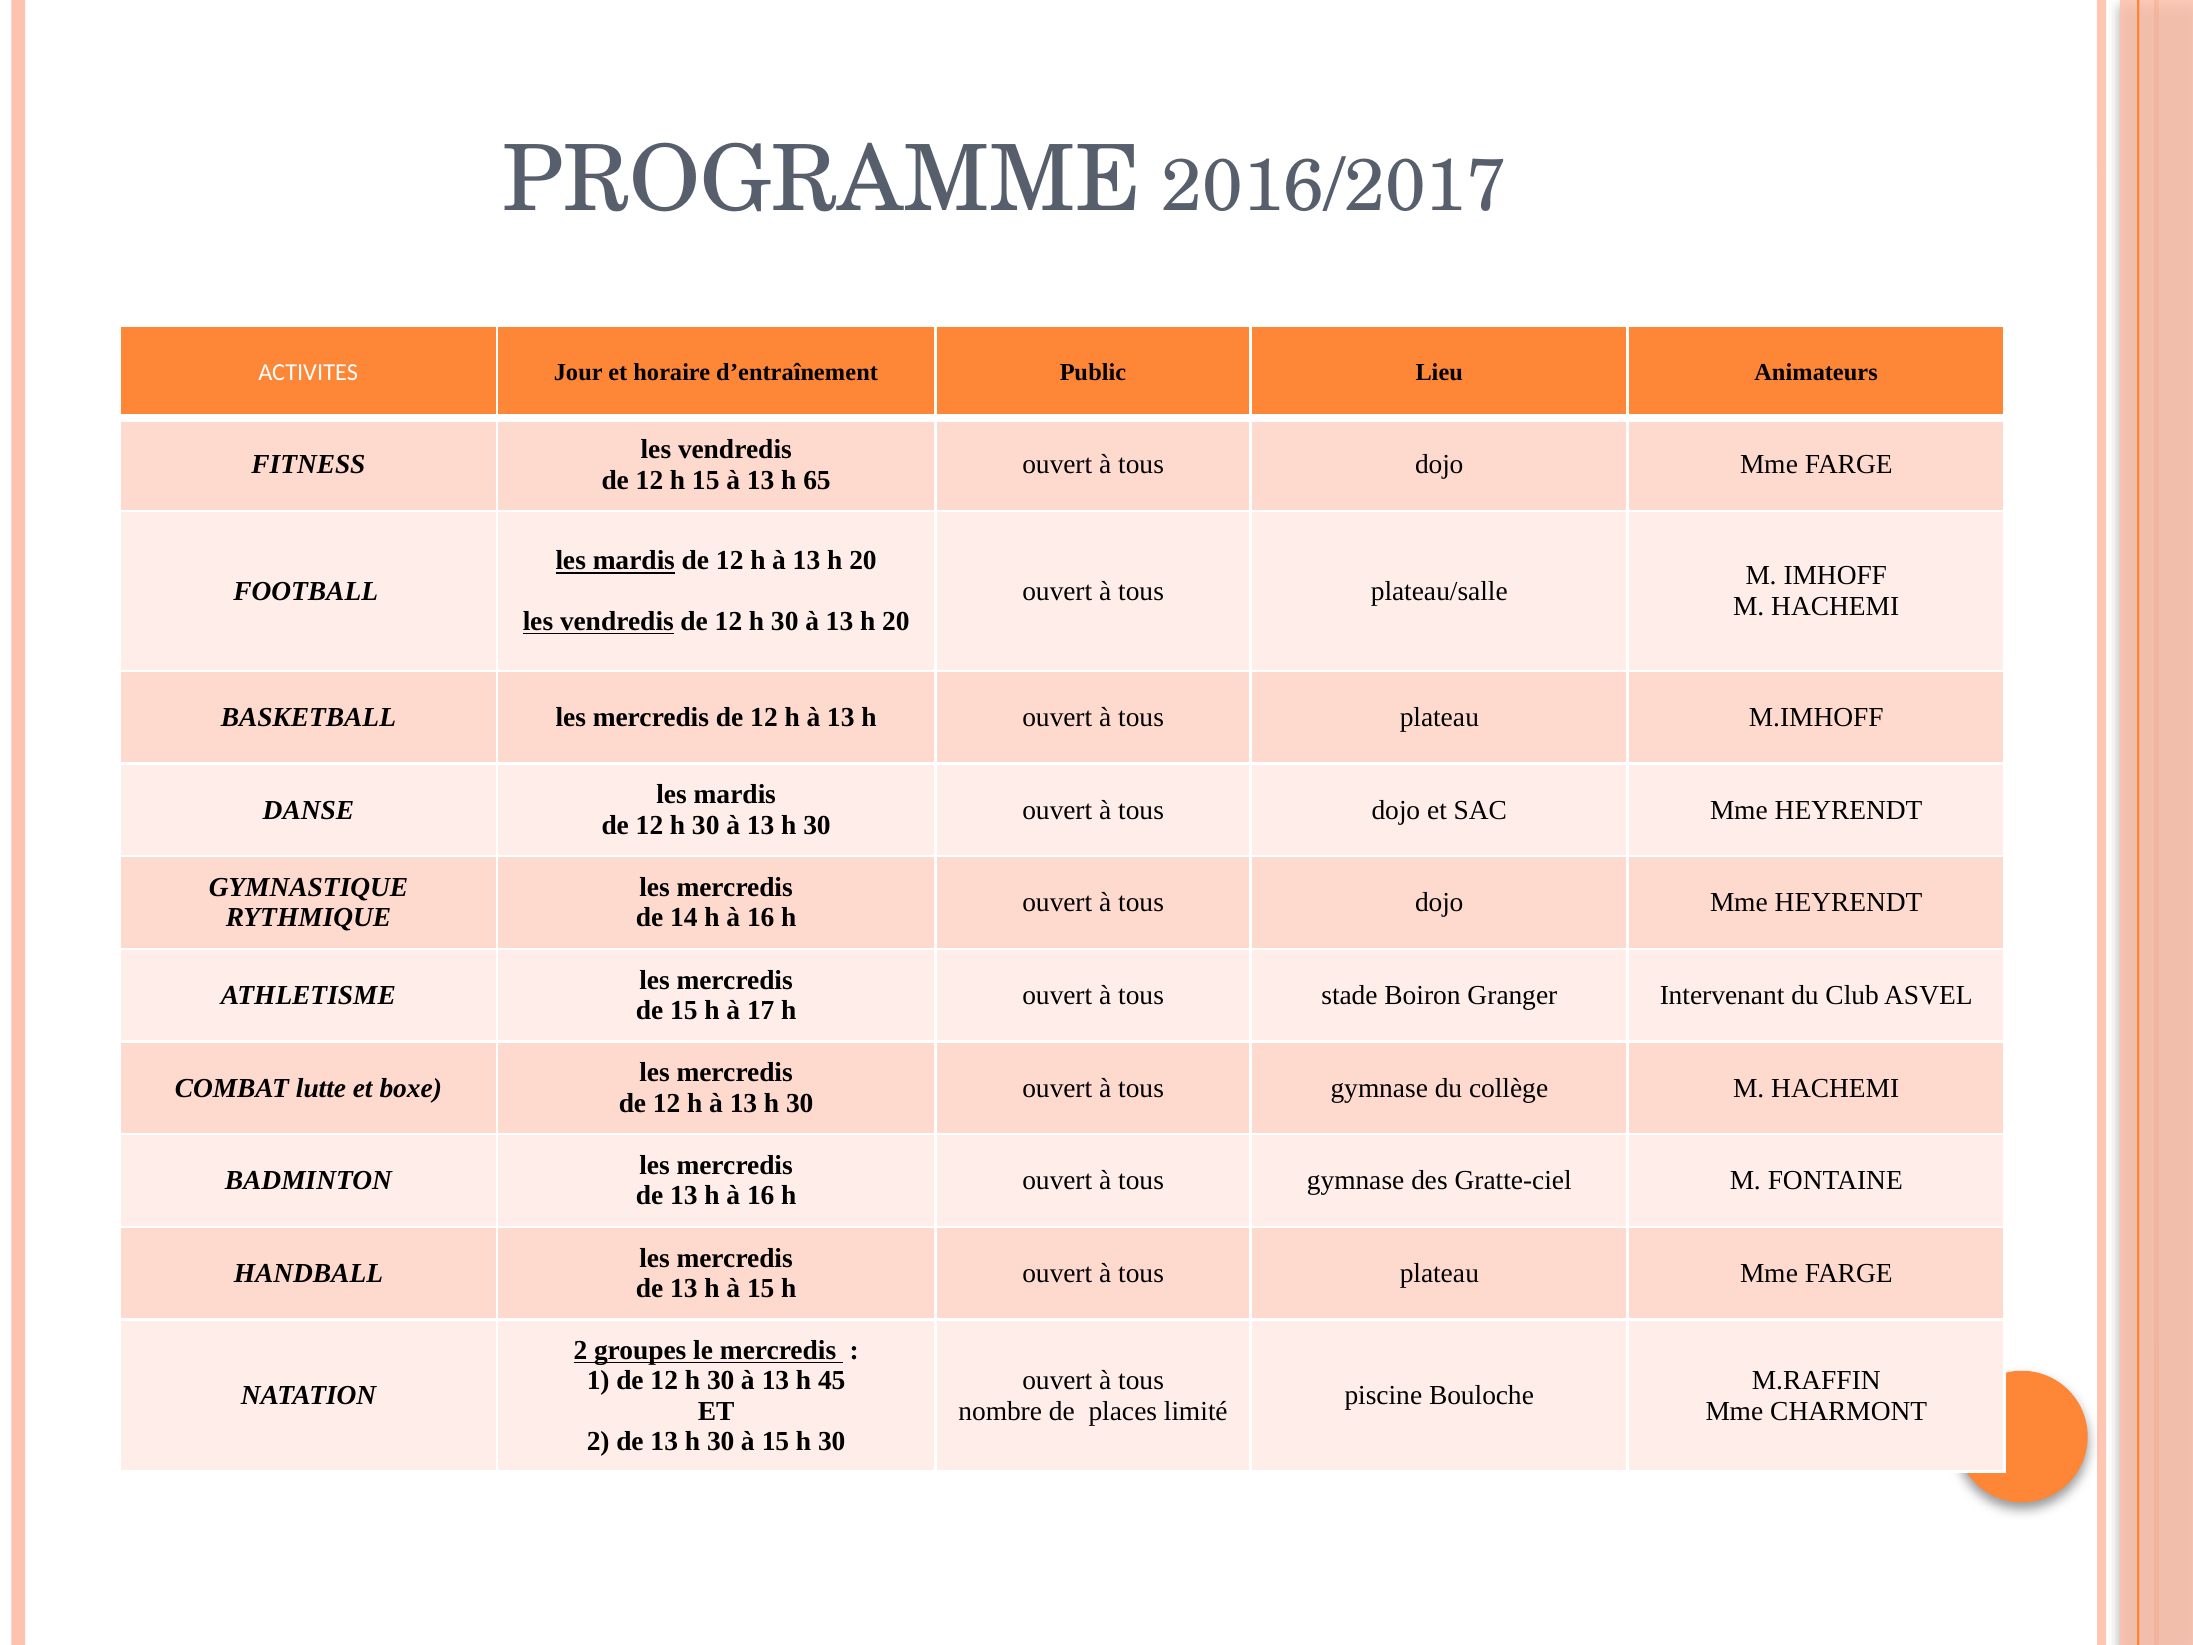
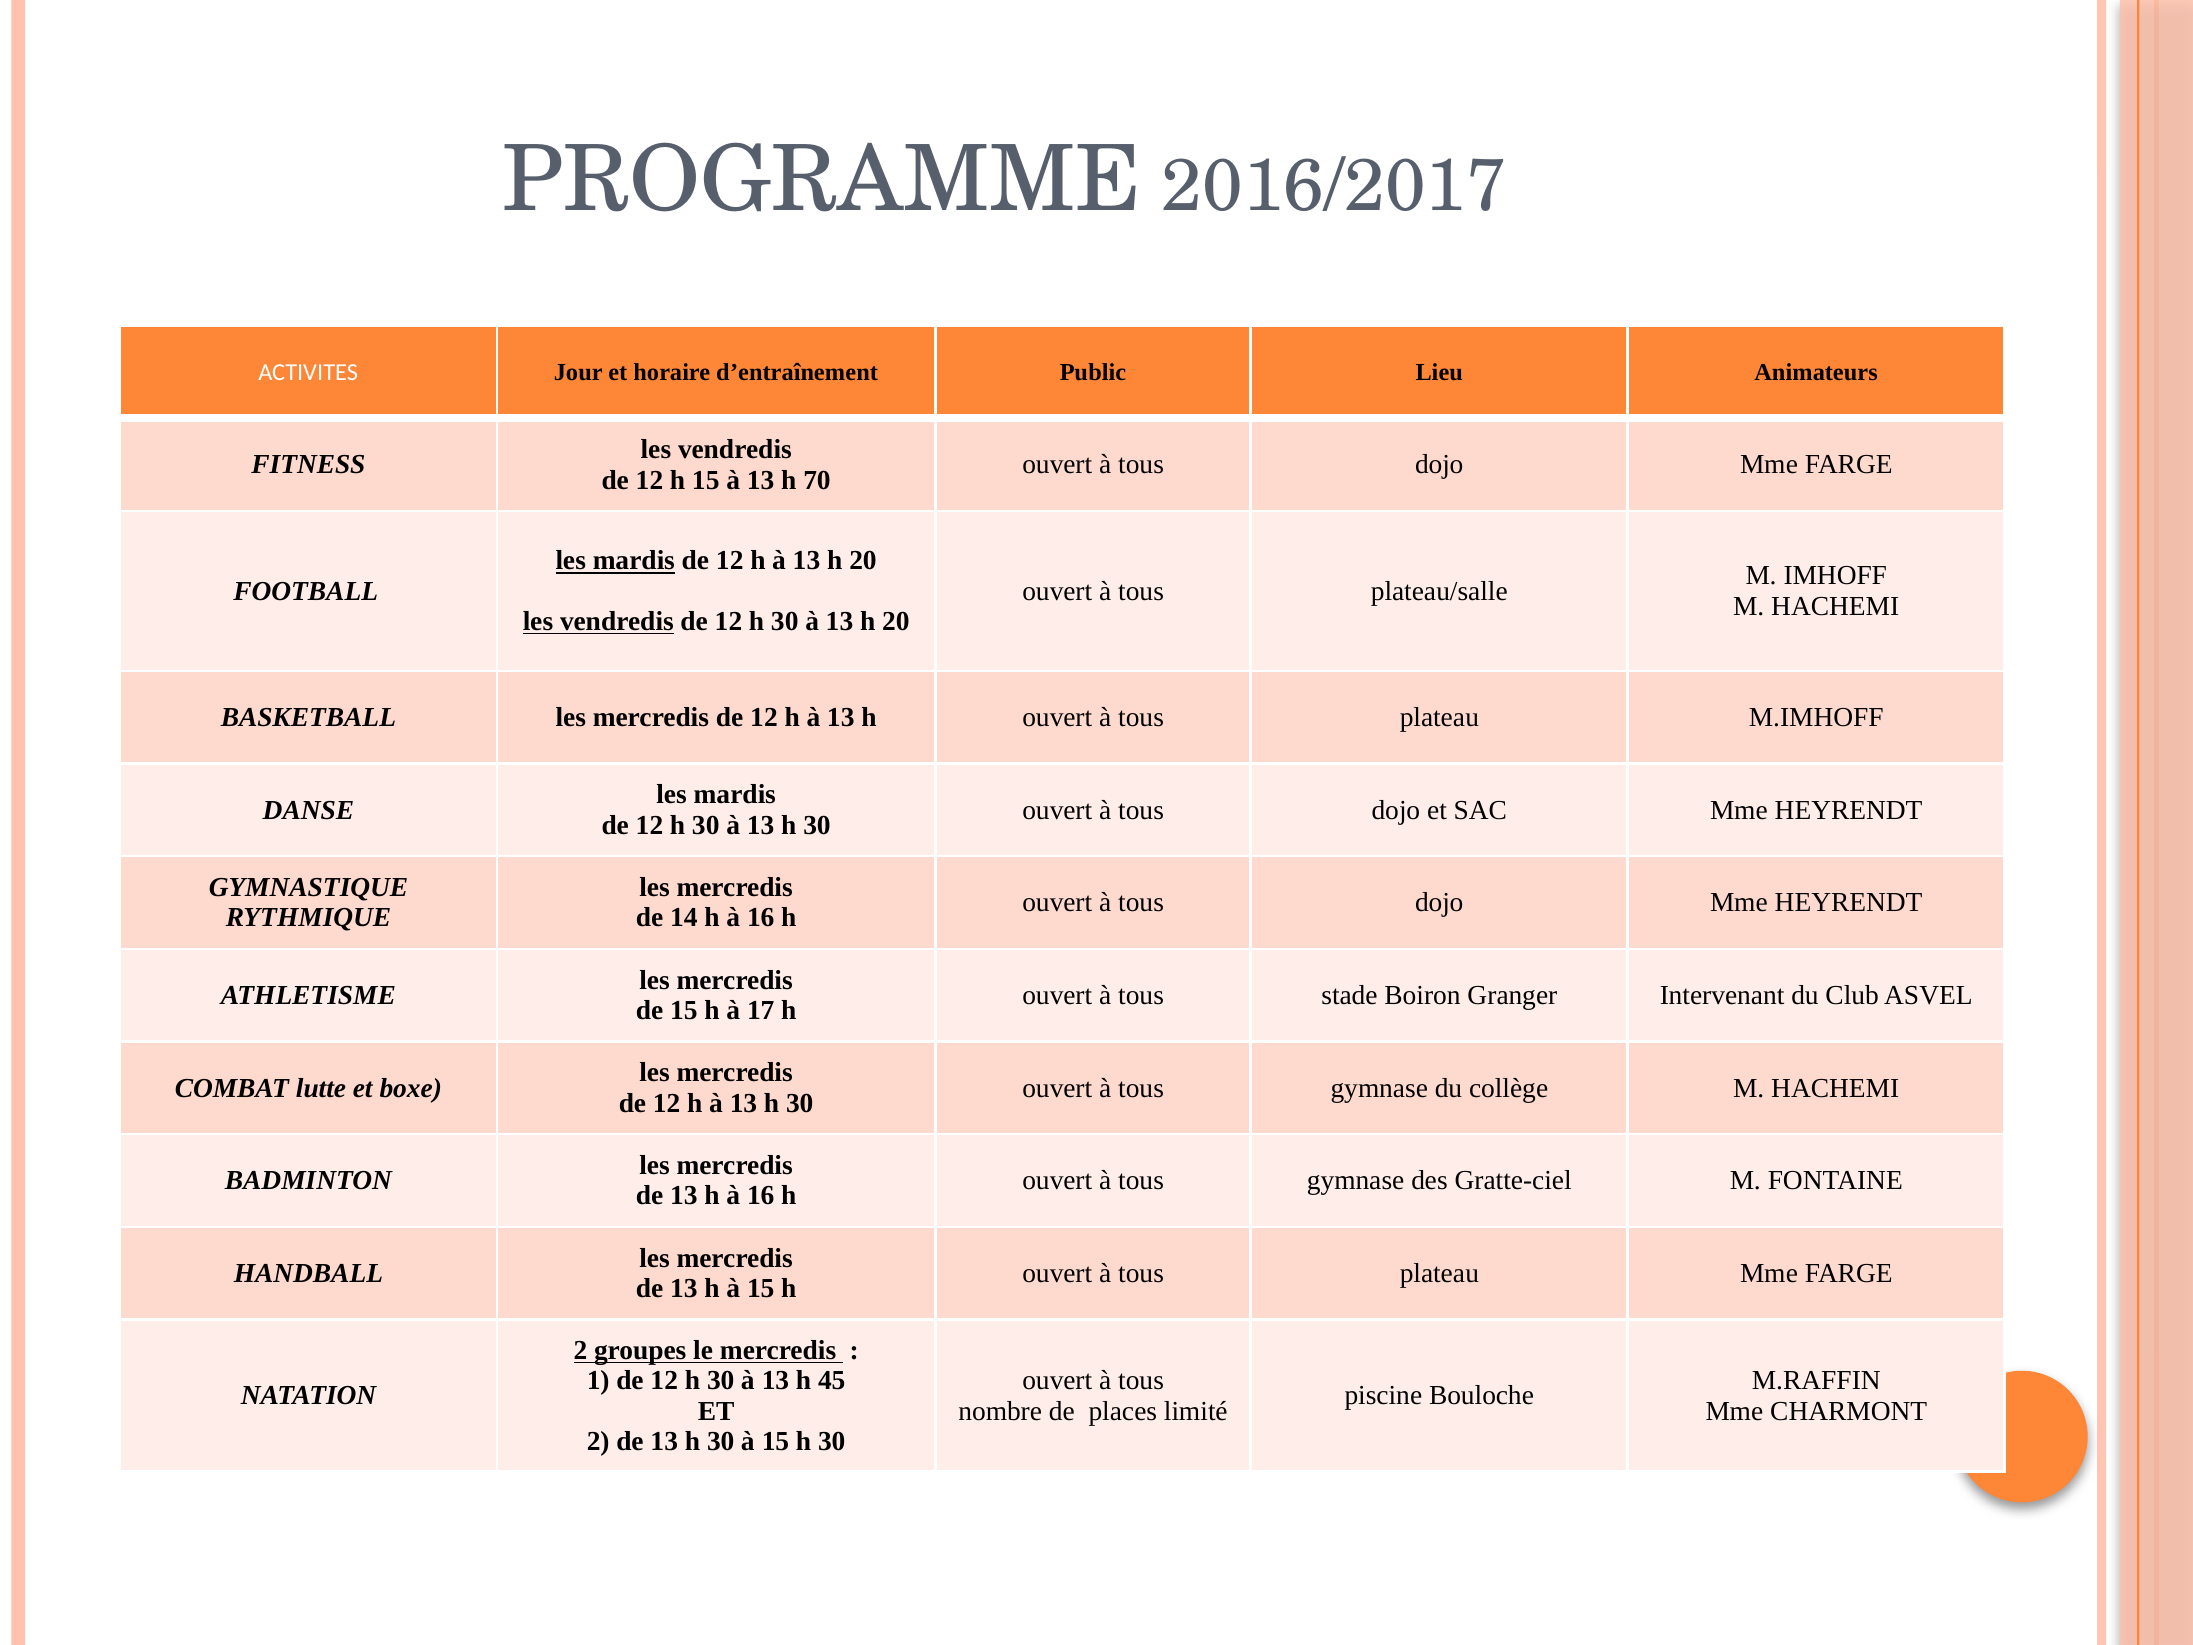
65: 65 -> 70 (817, 480)
